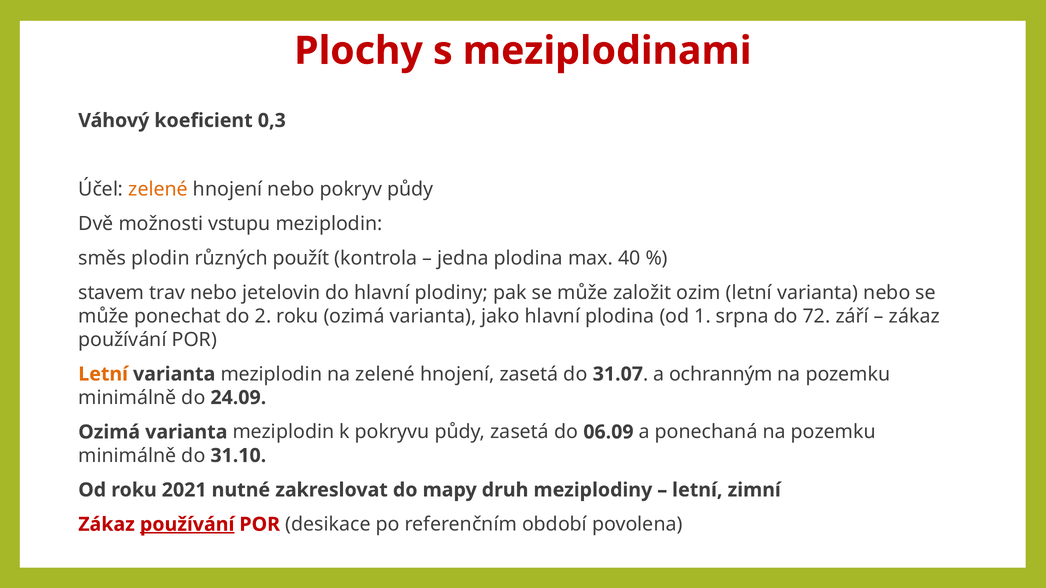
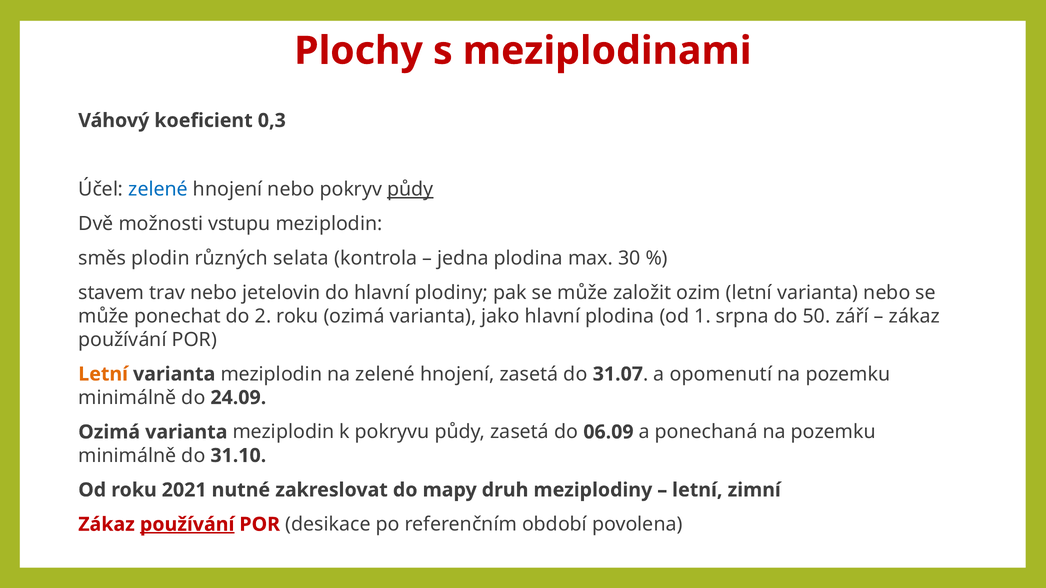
zelené colour: orange -> blue (158, 189)
půdy underline: none -> present (410, 189)
použít: použít -> selata (301, 258)
40: 40 -> 30 (629, 258)
72: 72 -> 50 (817, 316)
ochranným: ochranným -> opomenutí (721, 374)
